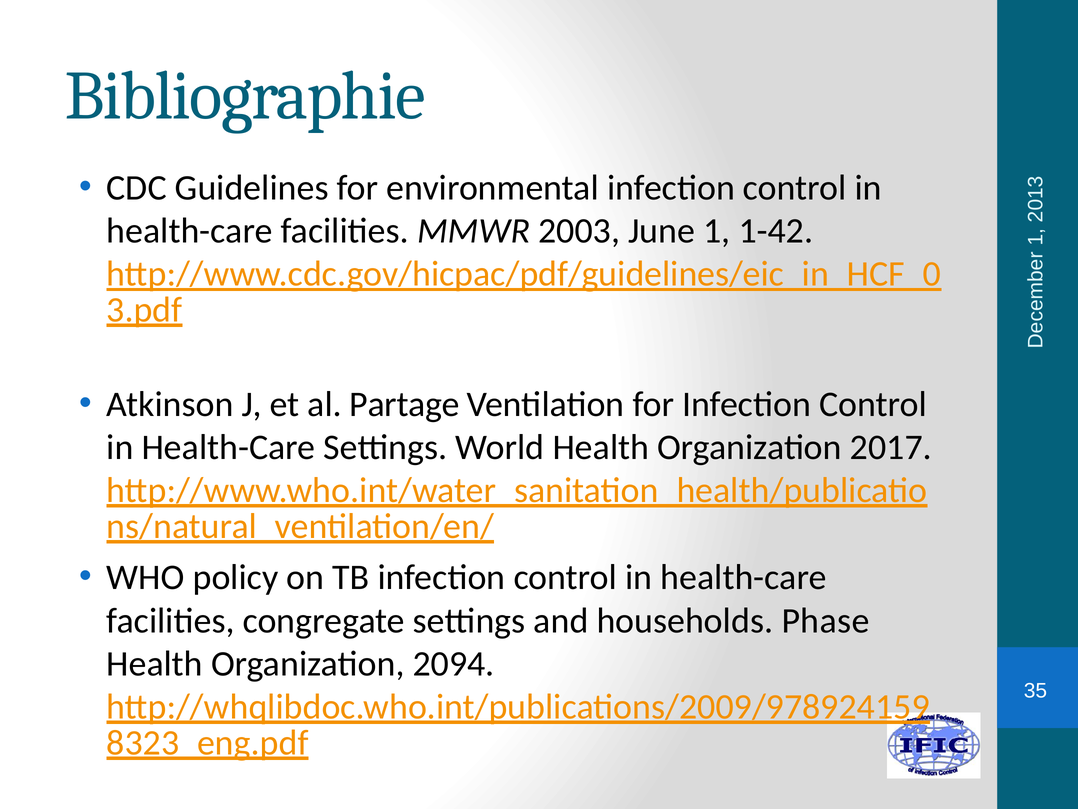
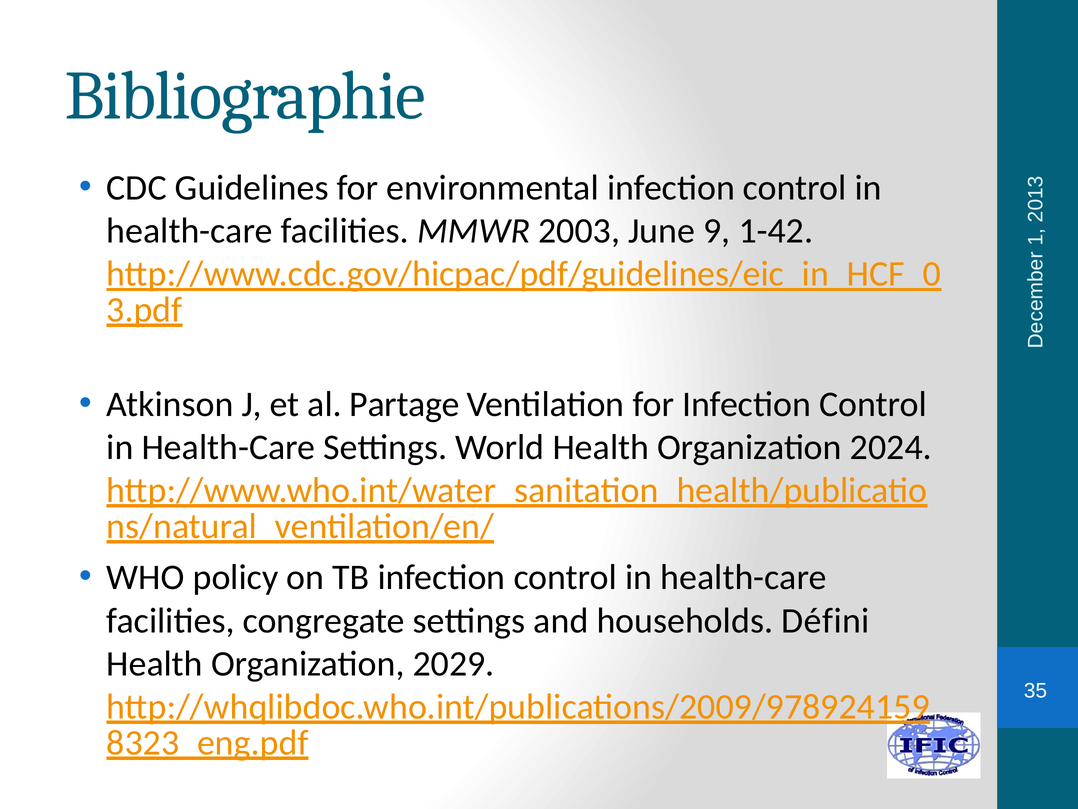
June 1: 1 -> 9 (717, 231)
2017: 2017 -> 2024 (891, 447)
Phase: Phase -> Défini (826, 620)
2094: 2094 -> 2029 (454, 663)
